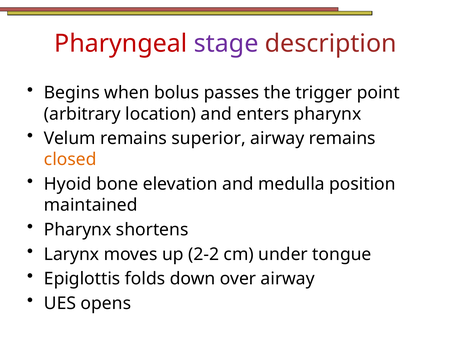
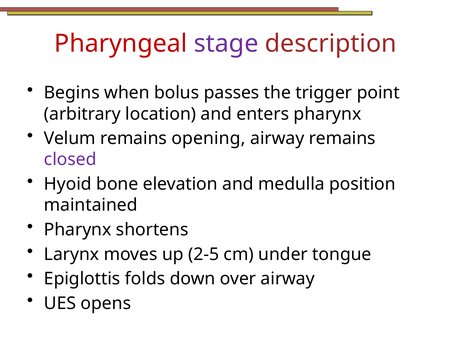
superior: superior -> opening (209, 139)
closed colour: orange -> purple (70, 160)
2-2: 2-2 -> 2-5 (204, 254)
